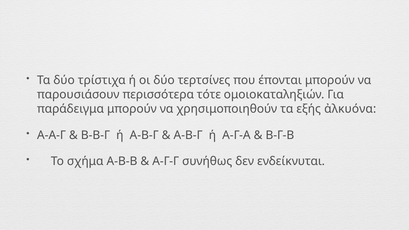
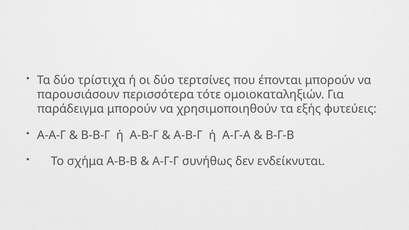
ἀλκυόνα: ἀλκυόνα -> φυτεύεις (350, 109)
